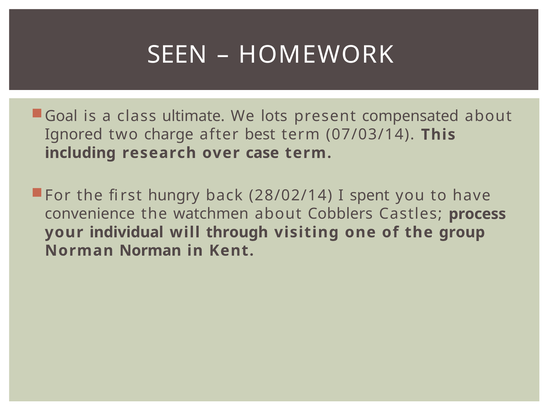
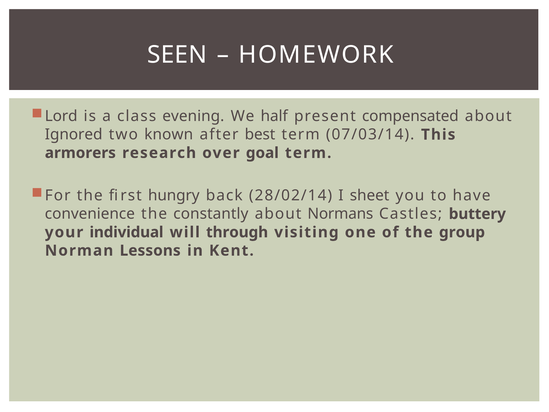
Goal: Goal -> Lord (61, 116)
ultimate: ultimate -> evening (193, 116)
lots: lots -> half (274, 116)
charge: charge -> known (169, 134)
including: including -> armorers (80, 153)
case: case -> goal (262, 153)
spent: spent -> sheet (370, 196)
watchmen: watchmen -> constantly (211, 214)
Cobblers: Cobblers -> Normans (340, 214)
process: process -> buttery (477, 214)
Norman Norman: Norman -> Lessons (150, 250)
